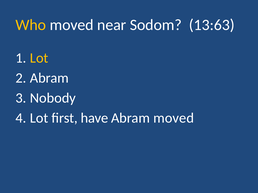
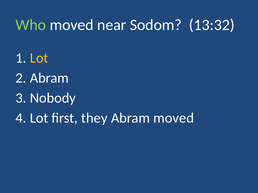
Who colour: yellow -> light green (31, 25)
13:63: 13:63 -> 13:32 (212, 25)
have: have -> they (94, 118)
